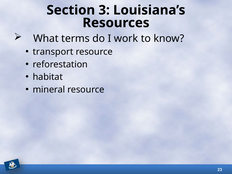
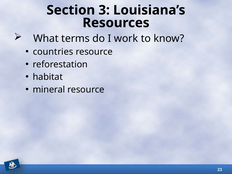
transport: transport -> countries (53, 52)
